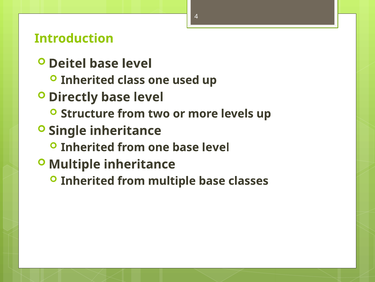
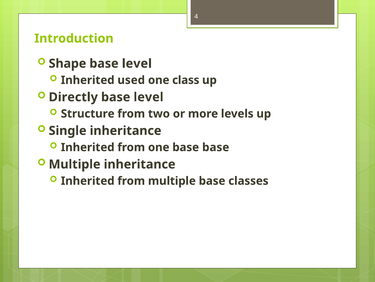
Deitel: Deitel -> Shape (67, 63)
class: class -> used (131, 80)
used: used -> class (186, 80)
one base level: level -> base (216, 147)
